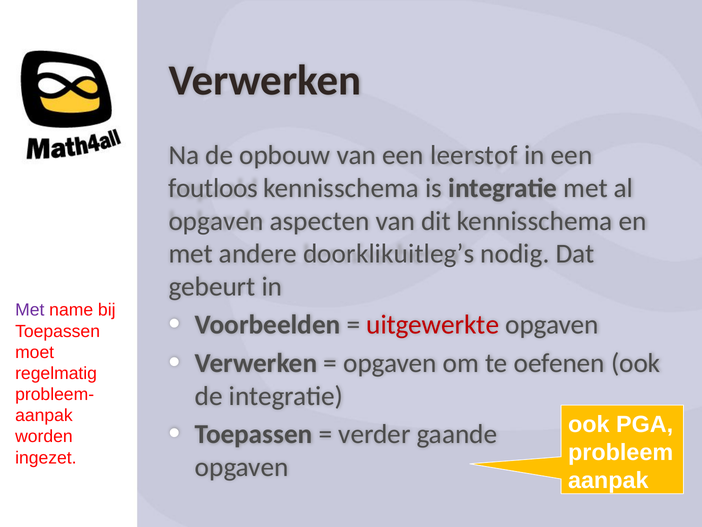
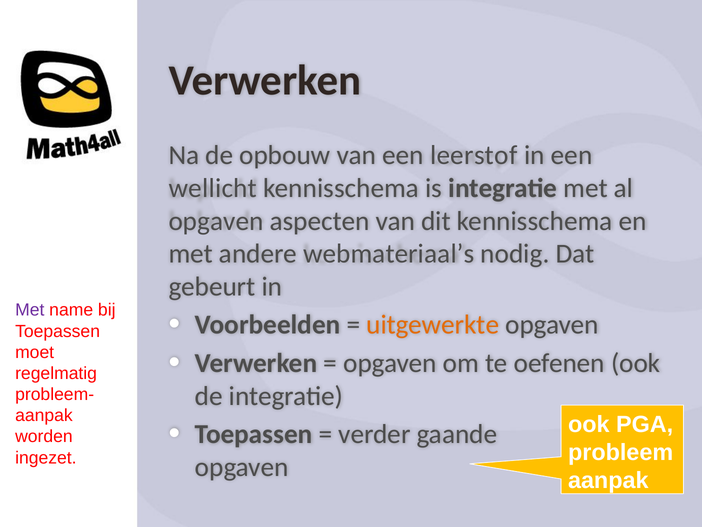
foutloos: foutloos -> wellicht (213, 188)
doorklikuitleg’s: doorklikuitleg’s -> webmateriaal’s (389, 254)
uitgewerkte colour: red -> orange (433, 325)
